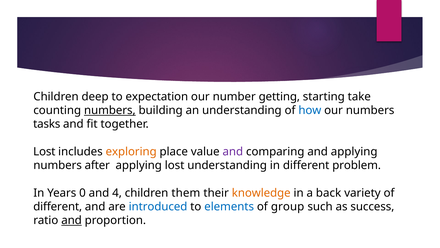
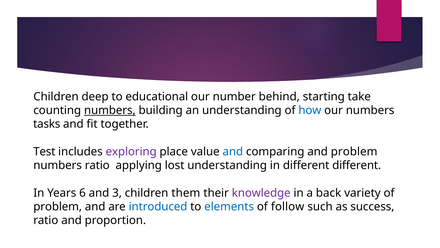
expectation: expectation -> educational (157, 96)
getting: getting -> behind (279, 96)
Lost: Lost -> Test (44, 151)
exploring colour: orange -> purple (131, 151)
and colour: purple -> blue (233, 151)
and applying: applying -> problem (354, 151)
numbers after: after -> ratio (97, 165)
different problem: problem -> different (357, 165)
0: 0 -> 6 (83, 193)
4: 4 -> 3 (117, 193)
knowledge colour: orange -> purple (261, 193)
different: different -> problem (58, 206)
group: group -> follow (288, 206)
and underline: present -> none (72, 220)
